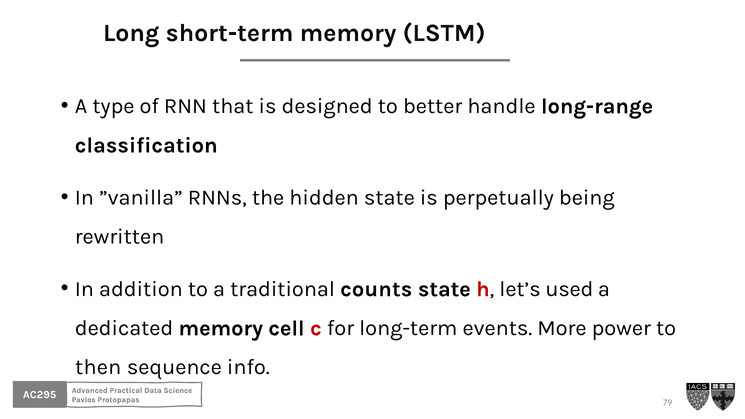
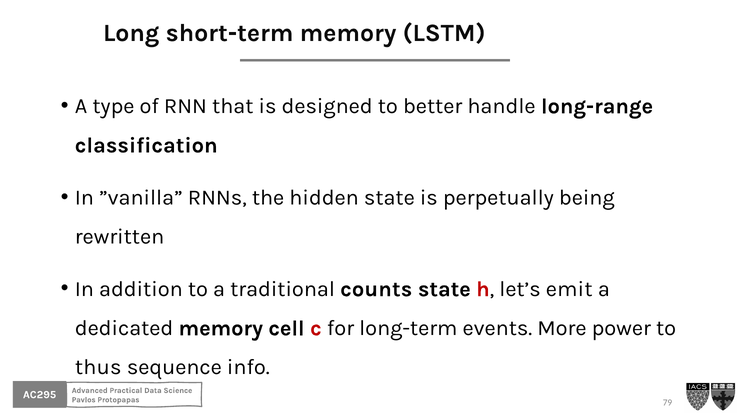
used: used -> emit (569, 289)
then: then -> thus (98, 367)
